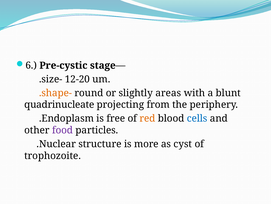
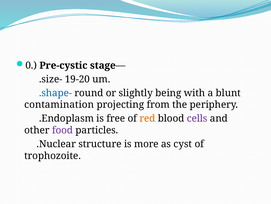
6: 6 -> 0 (31, 65)
12-20: 12-20 -> 19-20 (77, 79)
.shape- colour: orange -> blue (56, 93)
areas: areas -> being (168, 93)
quadrinucleate: quadrinucleate -> contamination (59, 104)
cells colour: blue -> purple (197, 118)
